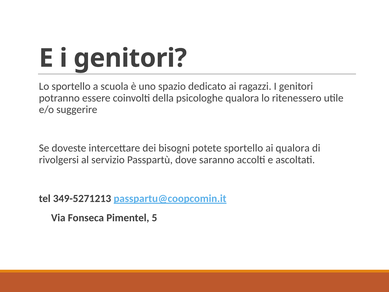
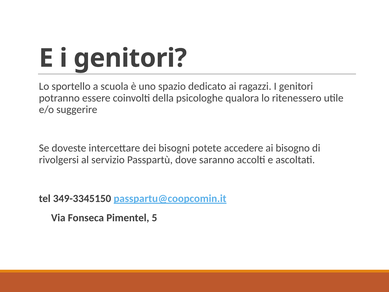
potete sportello: sportello -> accedere (244, 148)
ai qualora: qualora -> bisogno (293, 148)
349-5271213: 349-5271213 -> 349-3345150 (82, 198)
